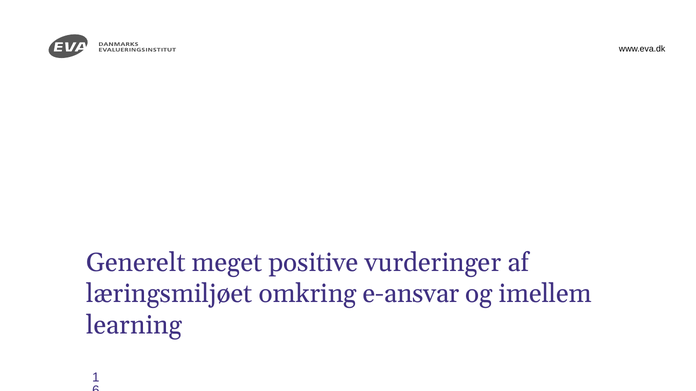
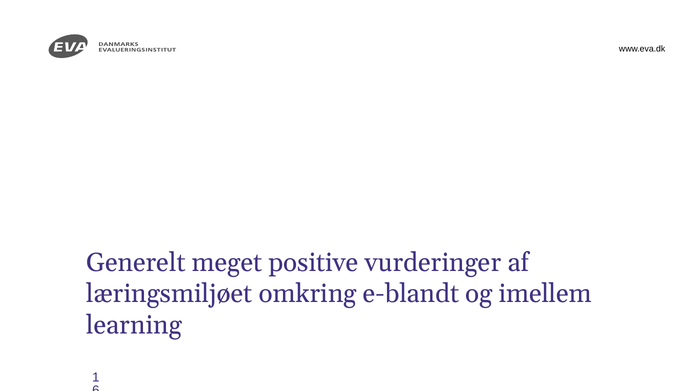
e-ansvar: e-ansvar -> e-blandt (411, 294)
